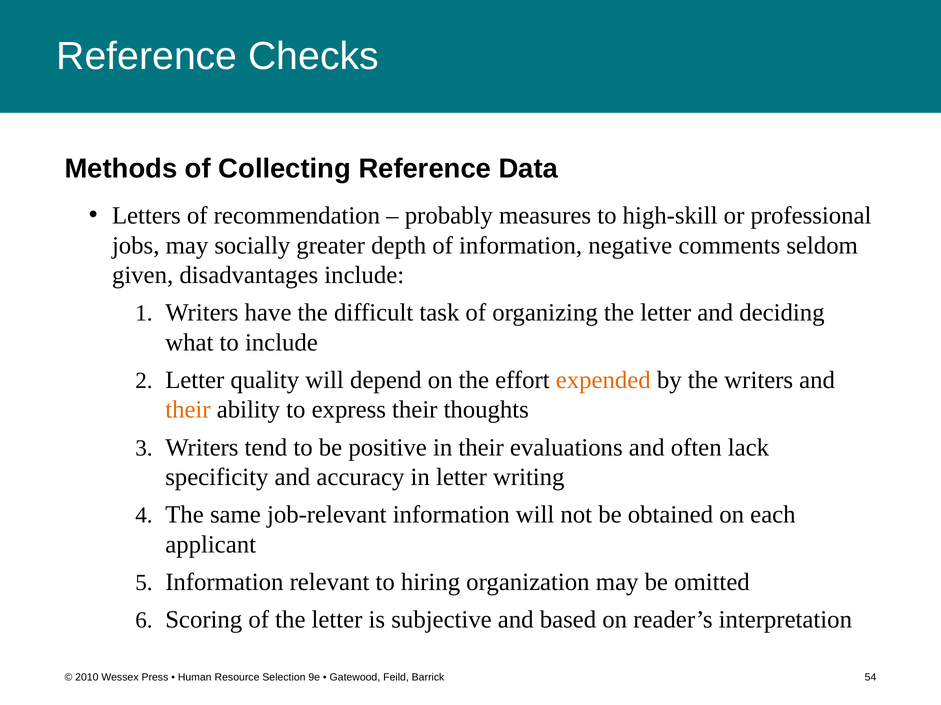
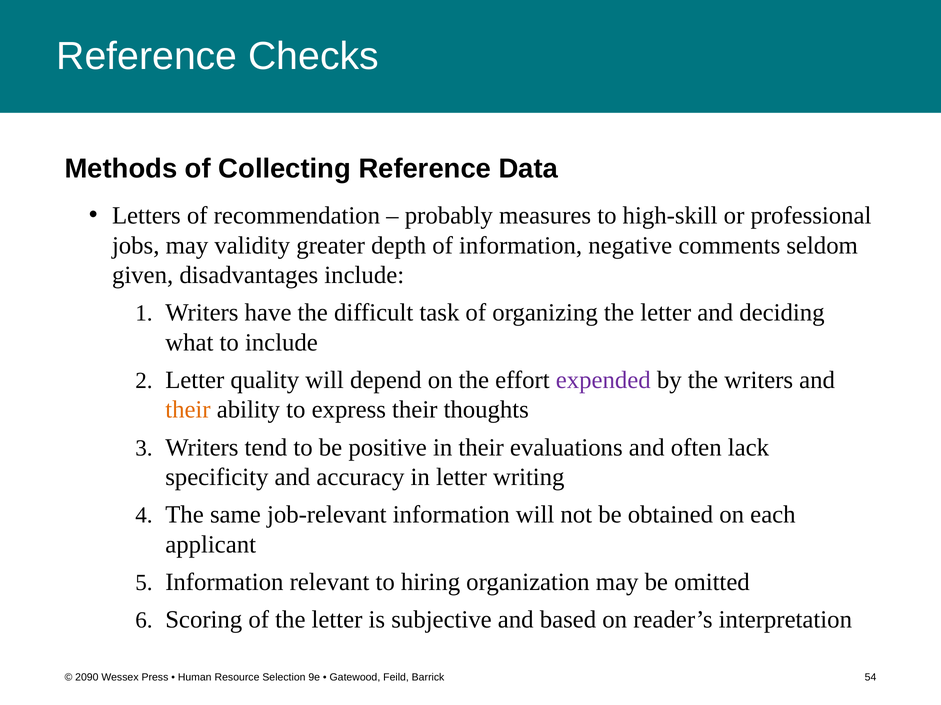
socially: socially -> validity (252, 246)
expended colour: orange -> purple (603, 380)
2010: 2010 -> 2090 (87, 678)
